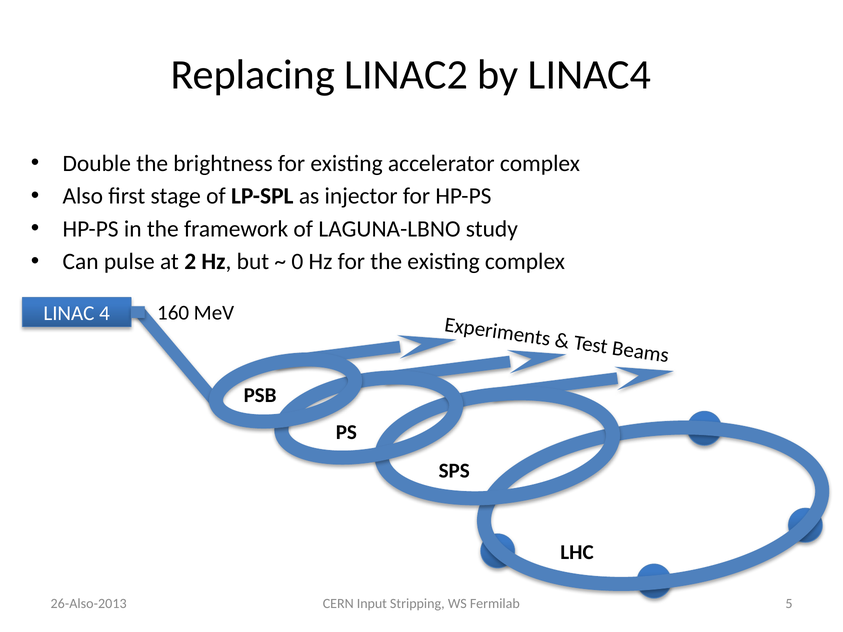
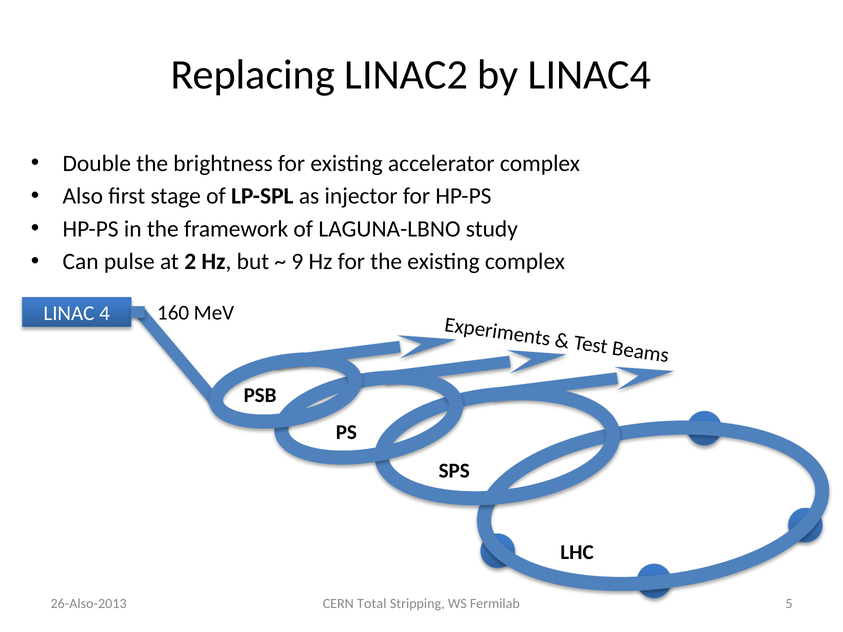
0: 0 -> 9 (297, 262)
Input: Input -> Total (372, 604)
